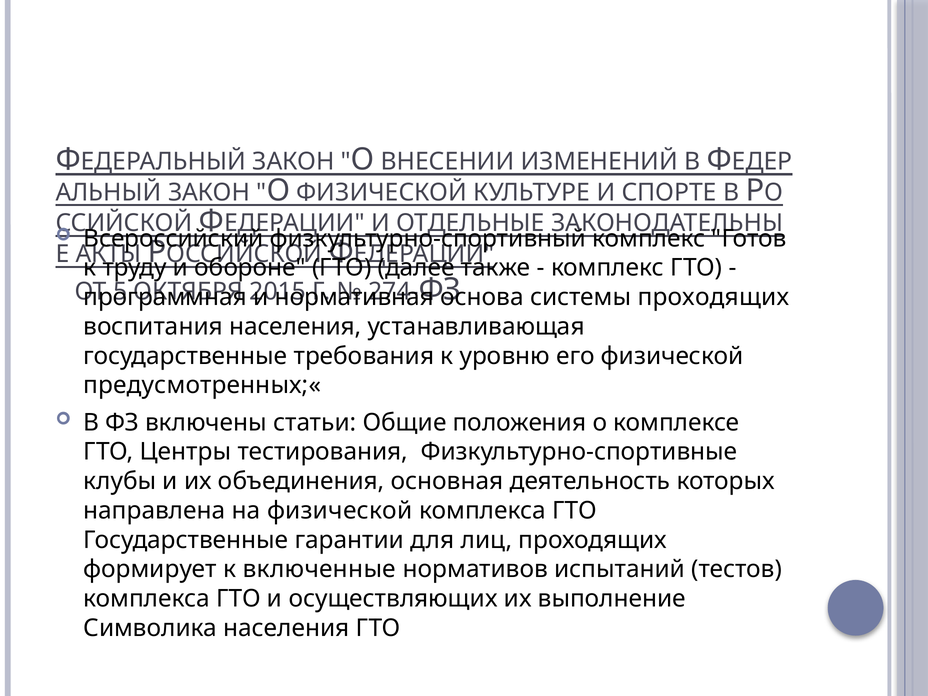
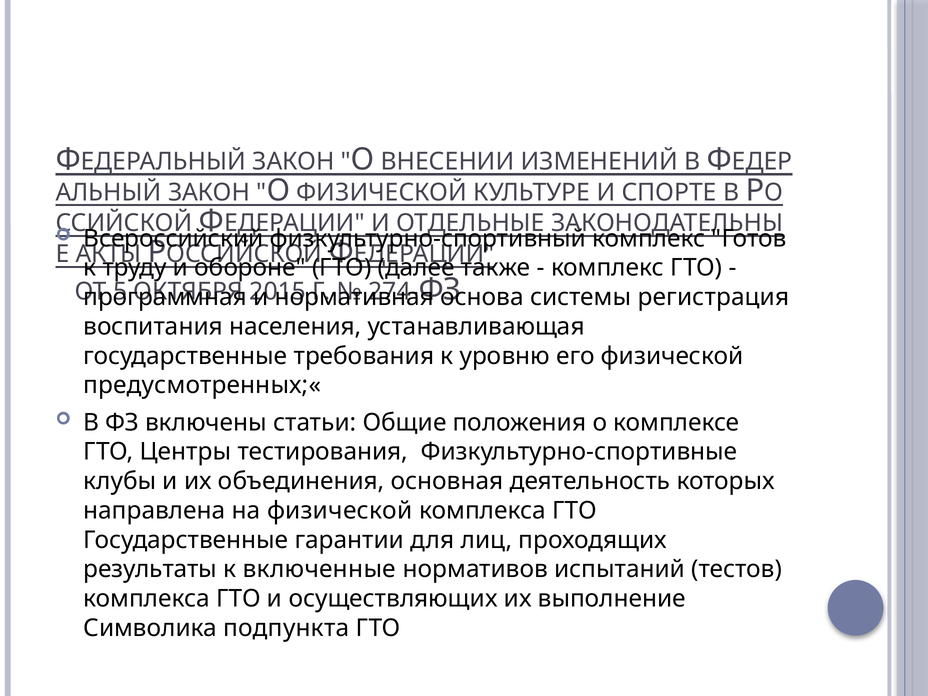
системы проходящих: проходящих -> регистрация (713, 297)
формирует: формирует -> результаты (150, 569)
Символика населения: населения -> подпункта (286, 628)
